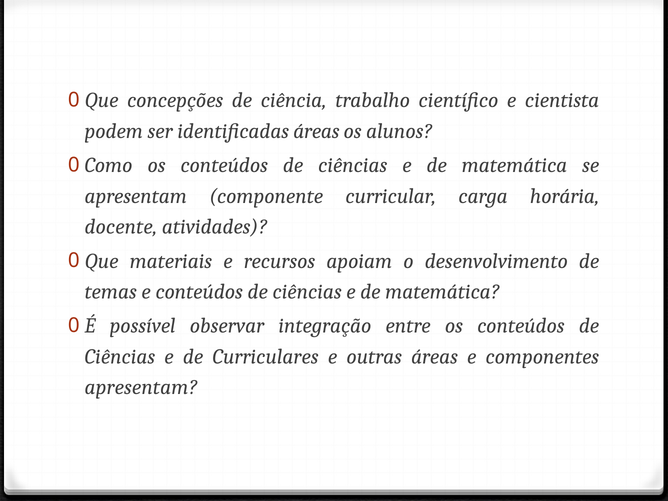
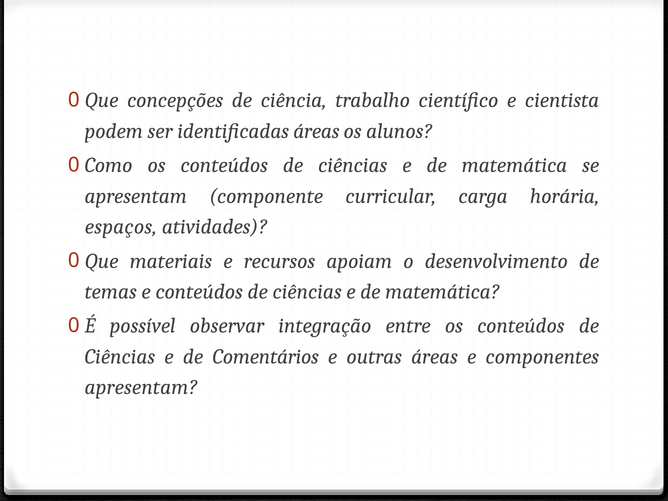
docente: docente -> espaços (121, 227)
Curriculares: Curriculares -> Comentários (266, 357)
